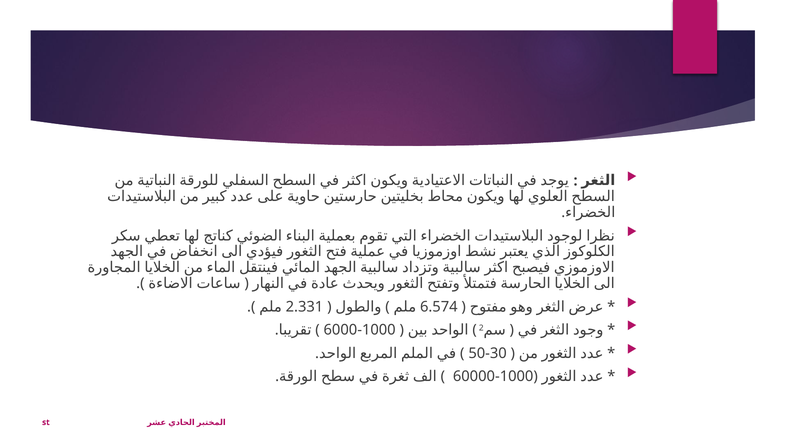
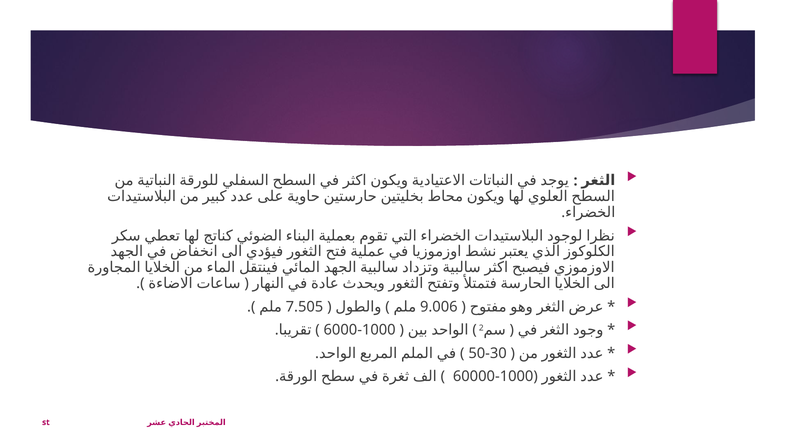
2.331: 2.331 -> 7.505 (304, 307)
6.574: 6.574 -> 9.006 (439, 307)
